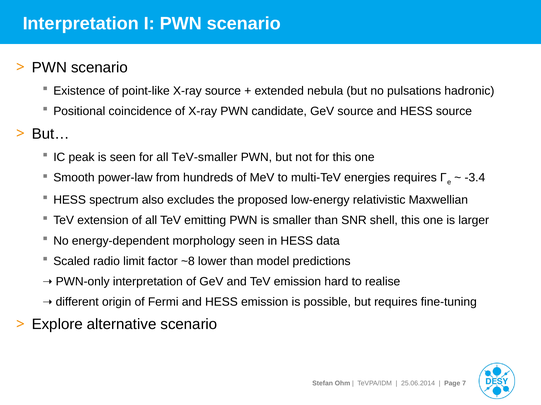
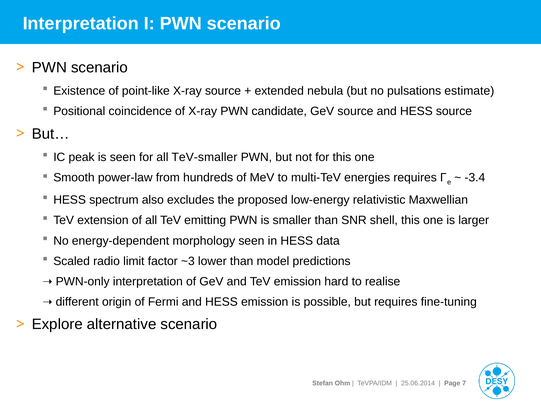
hadronic: hadronic -> estimate (469, 91)
~8: ~8 -> ~3 (188, 262)
